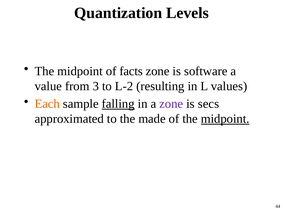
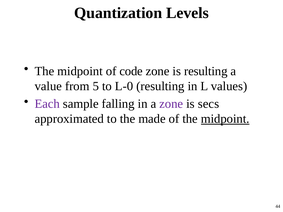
facts: facts -> code (131, 71)
is software: software -> resulting (206, 71)
3: 3 -> 5 (96, 86)
L-2: L-2 -> L-0 (124, 86)
Each colour: orange -> purple (47, 104)
falling underline: present -> none (118, 104)
